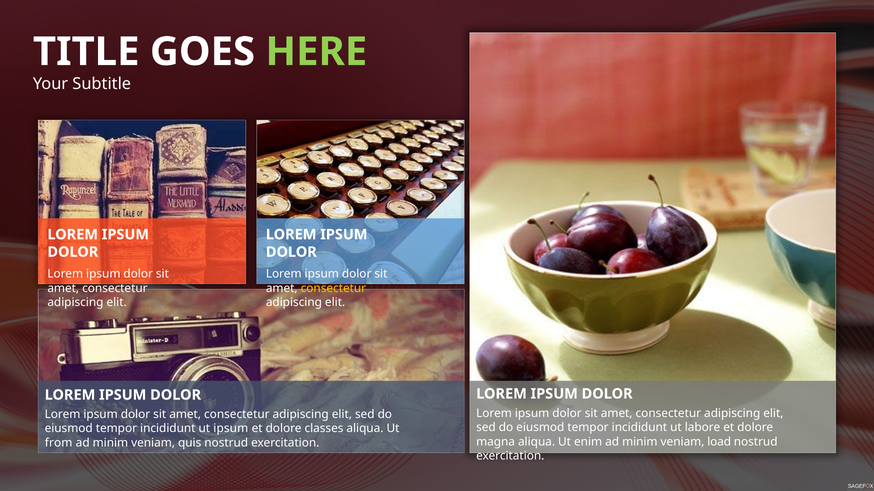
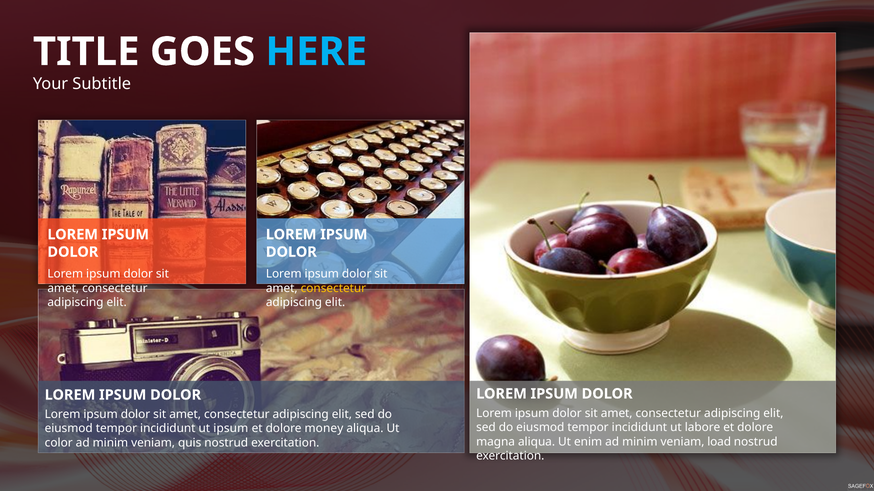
HERE colour: light green -> light blue (316, 52)
classes: classes -> money (324, 429)
from: from -> color (59, 443)
